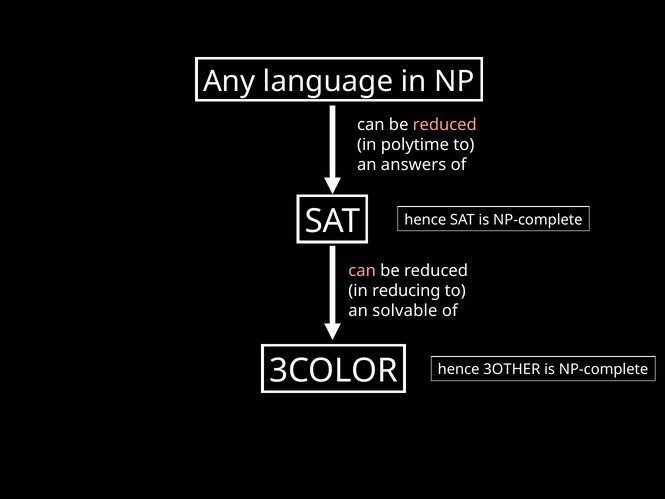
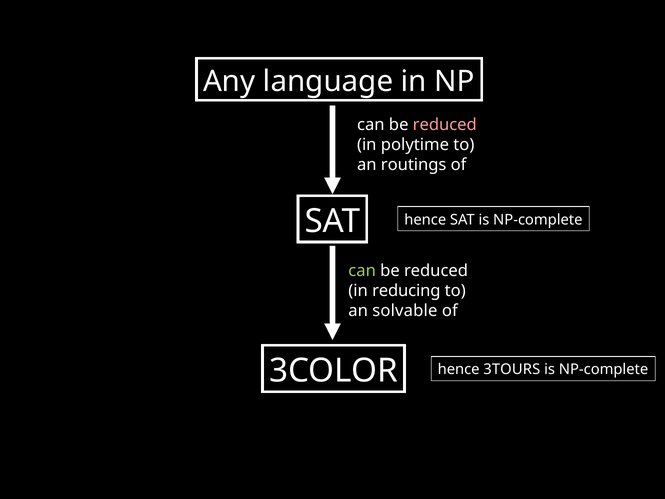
answers: answers -> routings (414, 165)
can colour: pink -> light green (362, 271)
3OTHER: 3OTHER -> 3TOURS (512, 369)
